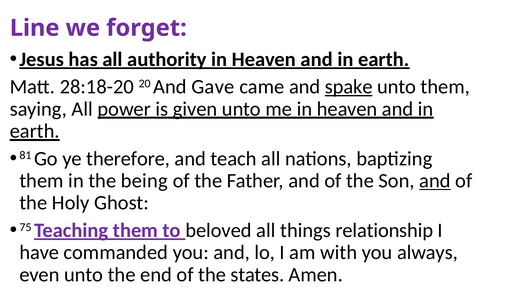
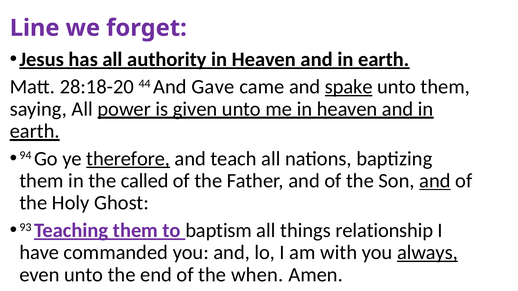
20: 20 -> 44 (145, 84)
81: 81 -> 94 (25, 156)
therefore underline: none -> present (128, 159)
being: being -> called (145, 181)
75: 75 -> 93 (25, 227)
beloved: beloved -> baptism (219, 231)
always underline: none -> present (427, 253)
states: states -> when (257, 275)
